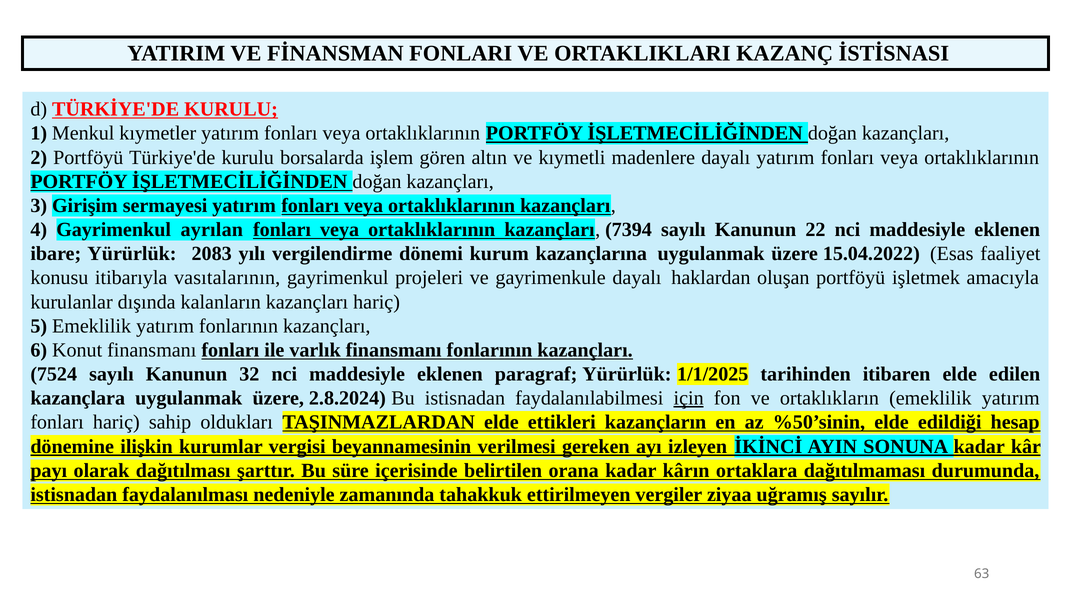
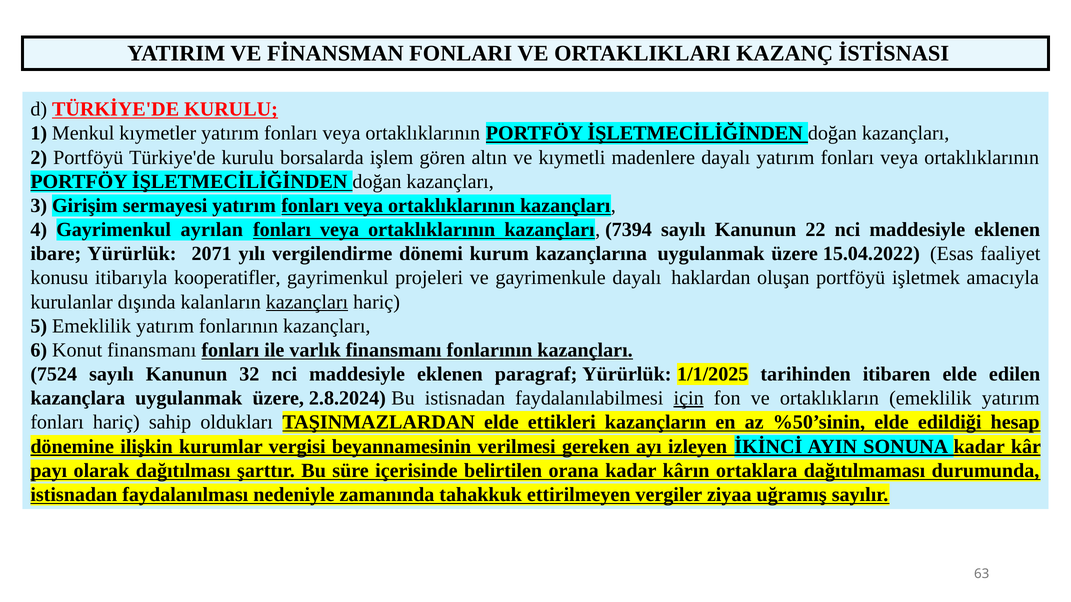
2083: 2083 -> 2071 (212, 254)
vasıtalarının: vasıtalarının -> kooperatifler (227, 278)
kazançları underline: none -> present (307, 302)
